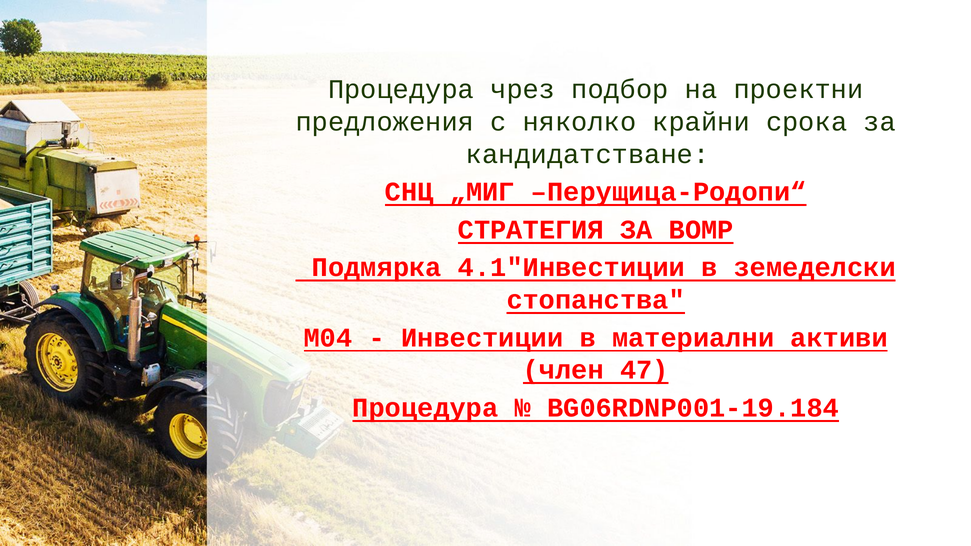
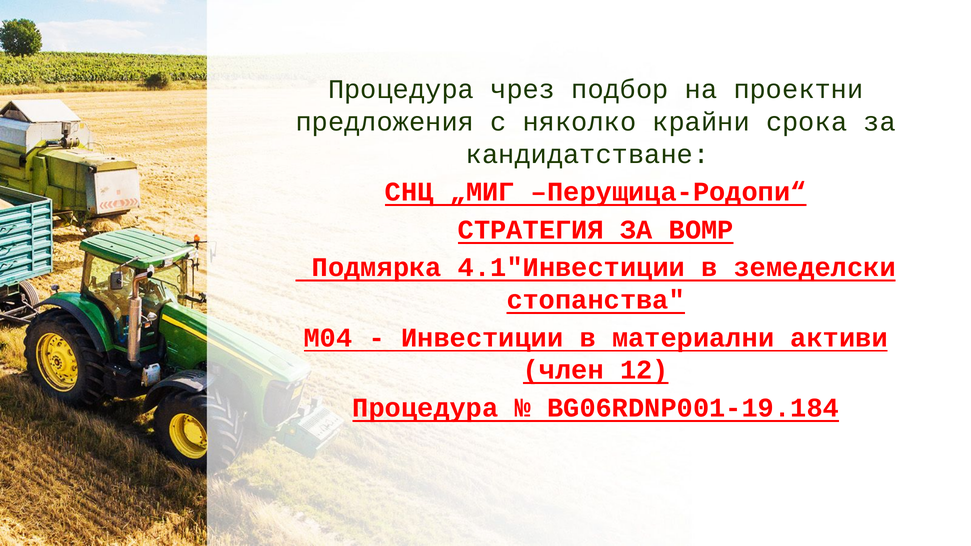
47: 47 -> 12 (644, 370)
